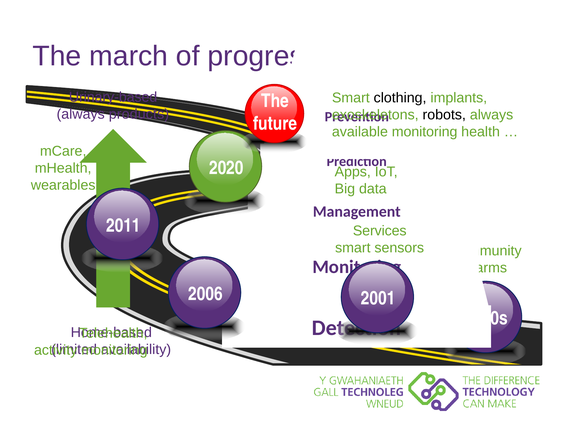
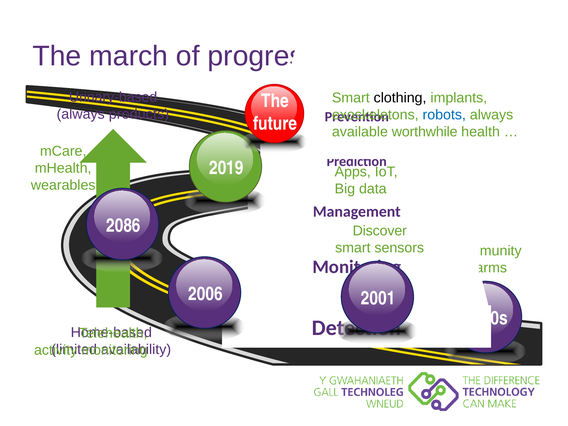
robots colour: black -> blue (444, 115)
available monitoring: monitoring -> worthwhile (425, 132)
2020: 2020 -> 2019 (226, 168)
2011: 2011 -> 2086 (123, 225)
Services: Services -> Discover (380, 231)
